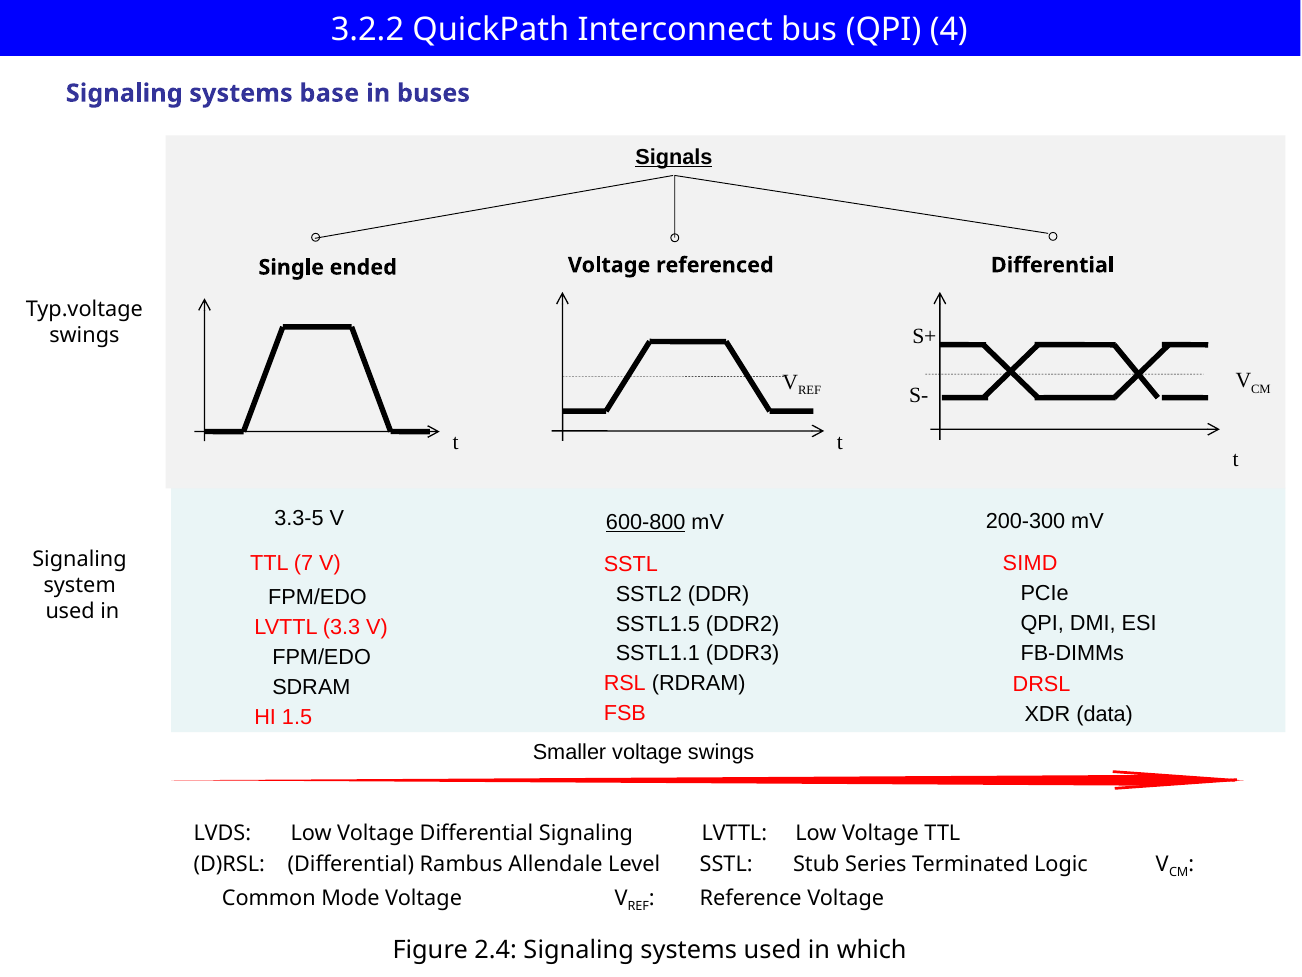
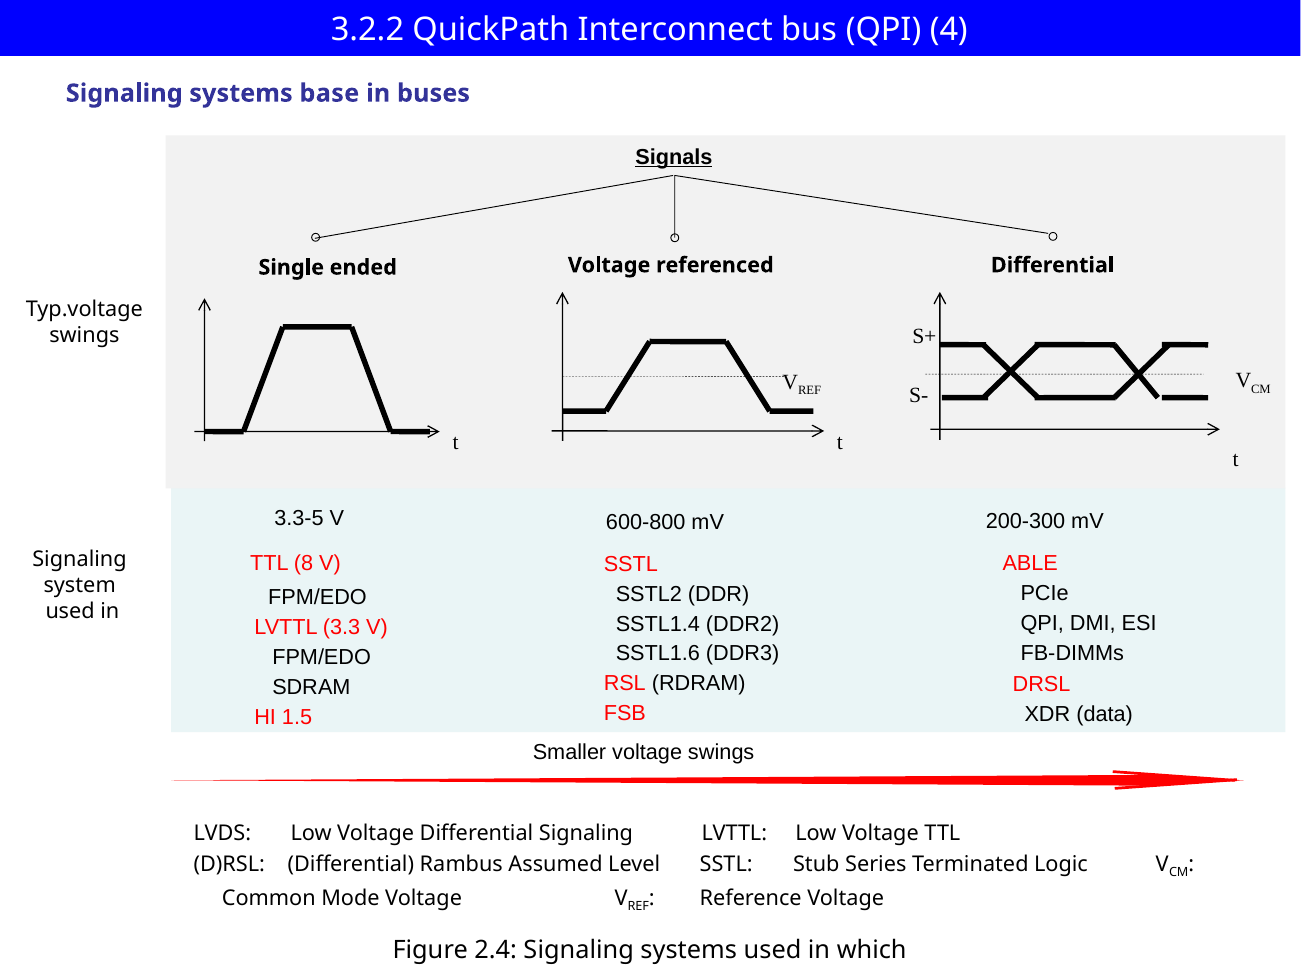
600-800 underline: present -> none (646, 522)
7: 7 -> 8 (303, 563)
SIMD: SIMD -> ABLE (1030, 563)
SSTL1.5: SSTL1.5 -> SSTL1.4 (658, 624)
SSTL1.1: SSTL1.1 -> SSTL1.6 (658, 653)
Allendale: Allendale -> Assumed (556, 864)
